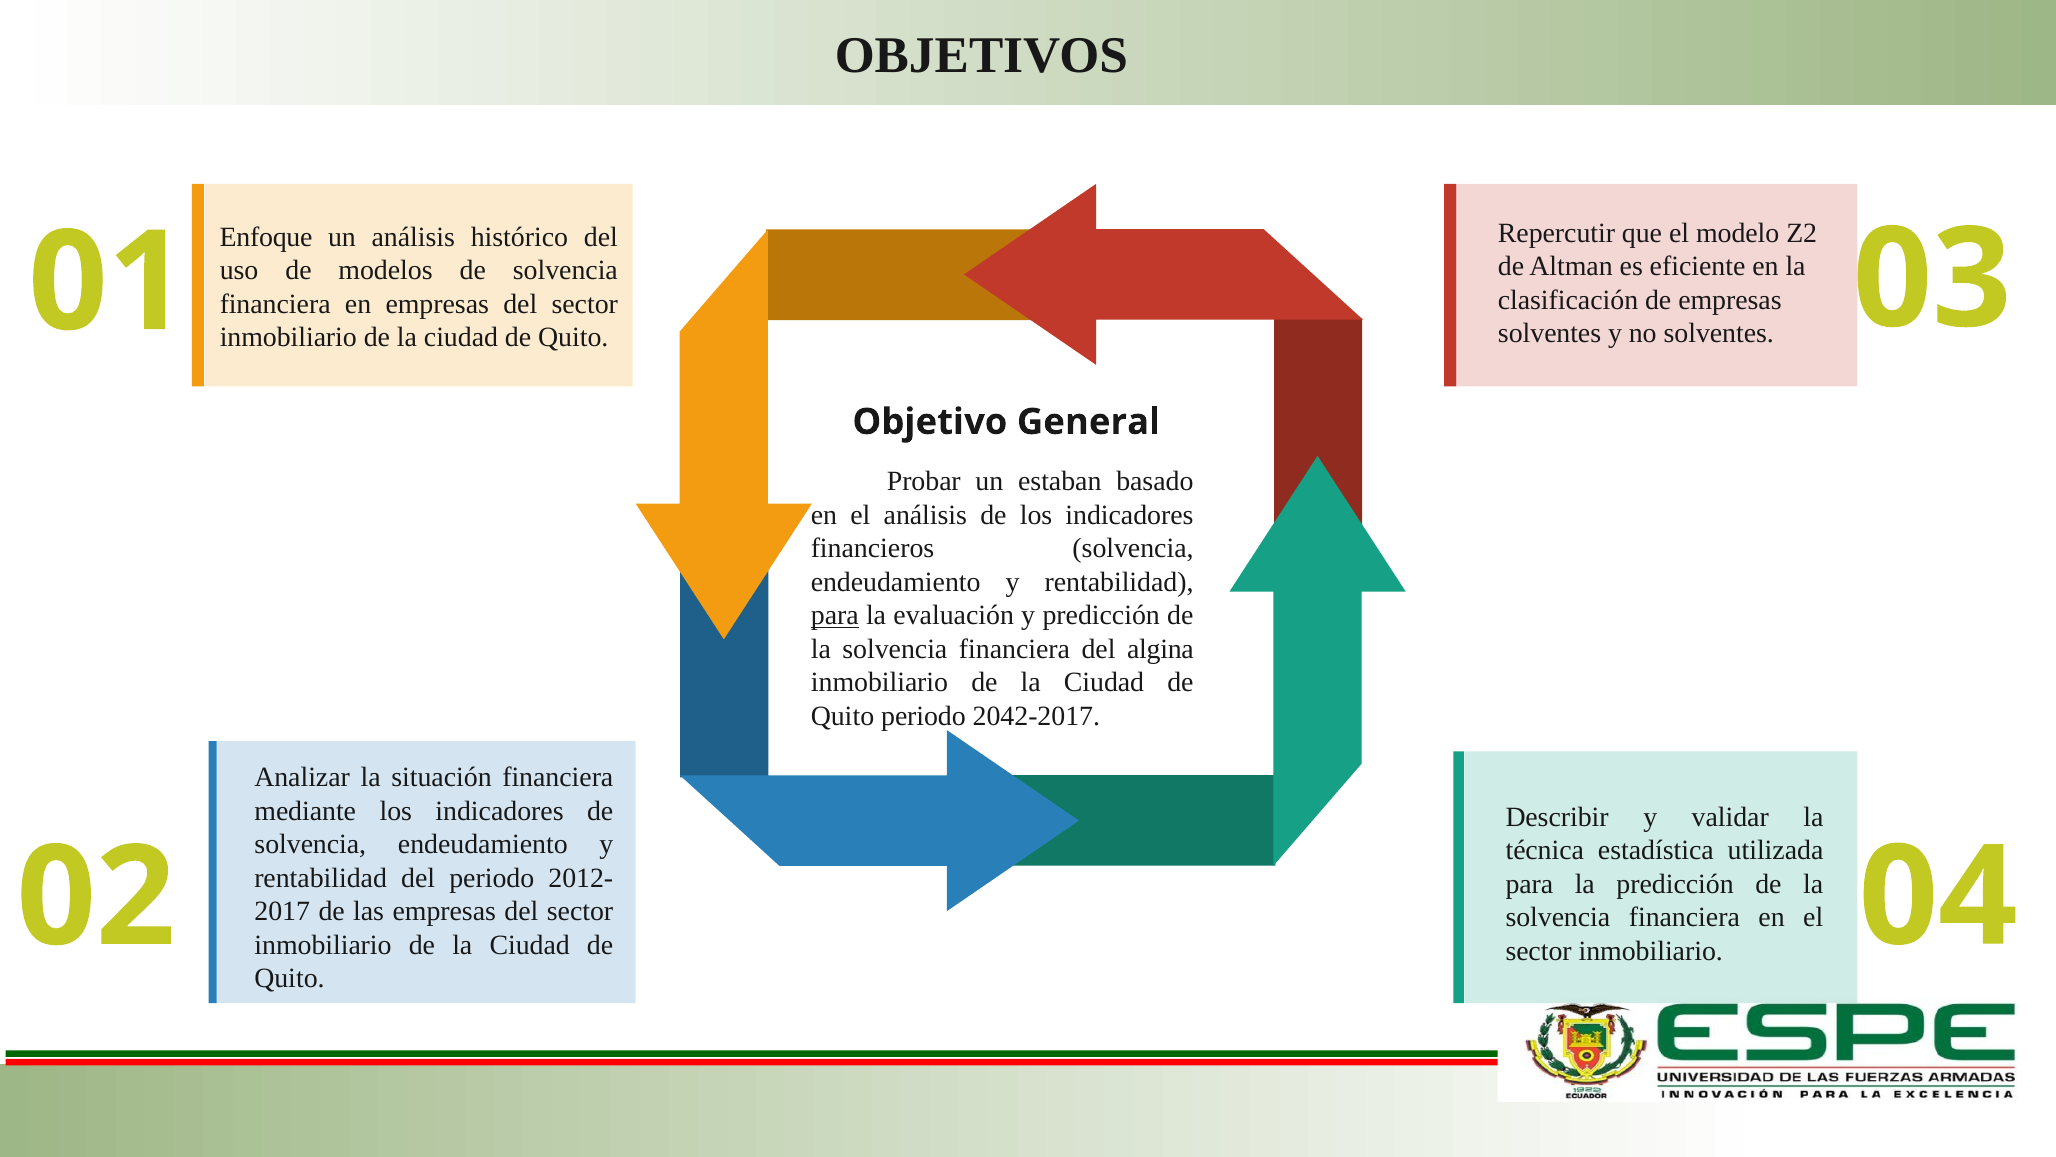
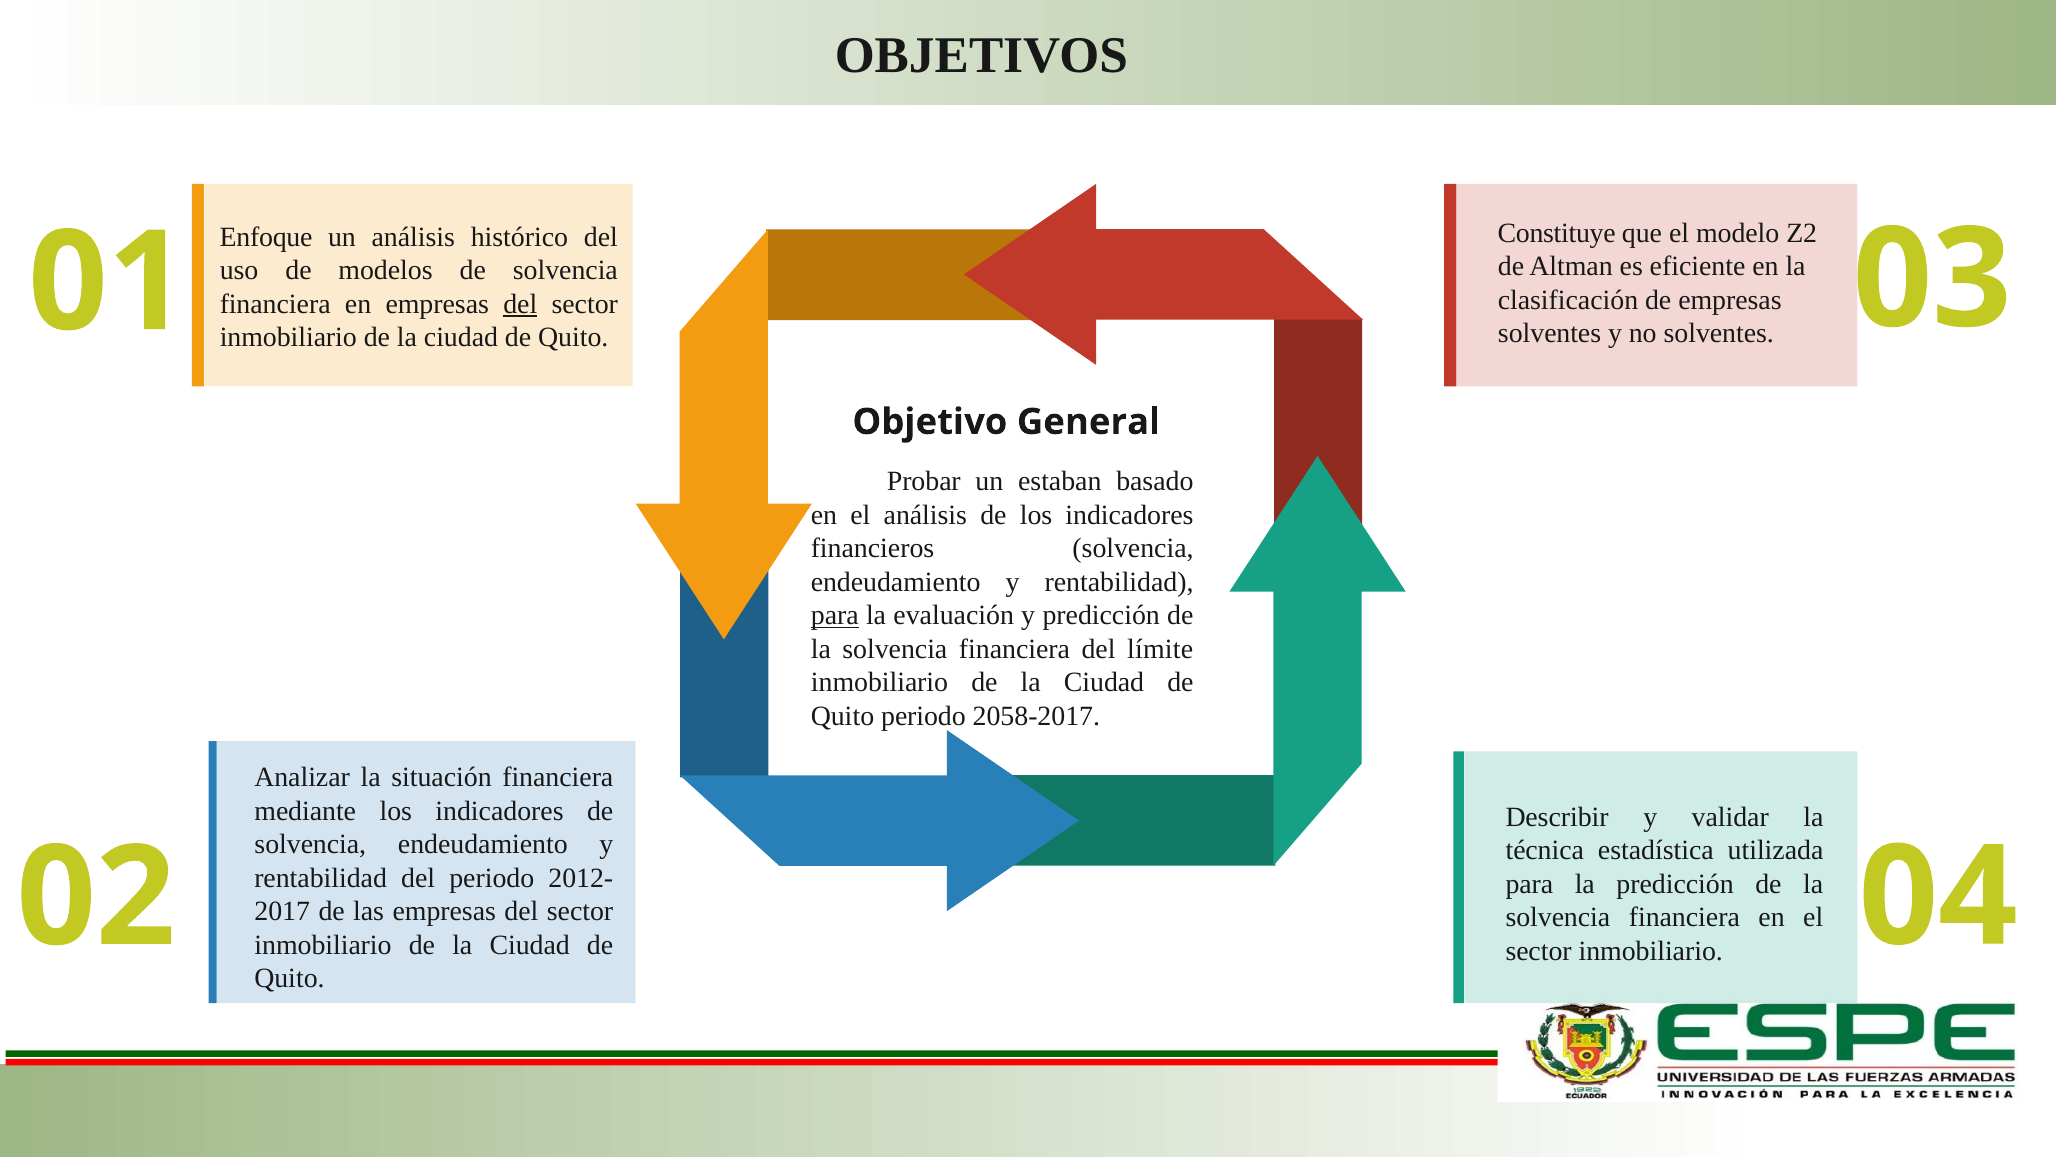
Repercutir: Repercutir -> Constituye (1557, 233)
del underline: none -> present (520, 304)
algina: algina -> límite (1160, 649)
2042-2017: 2042-2017 -> 2058-2017 (1036, 716)
